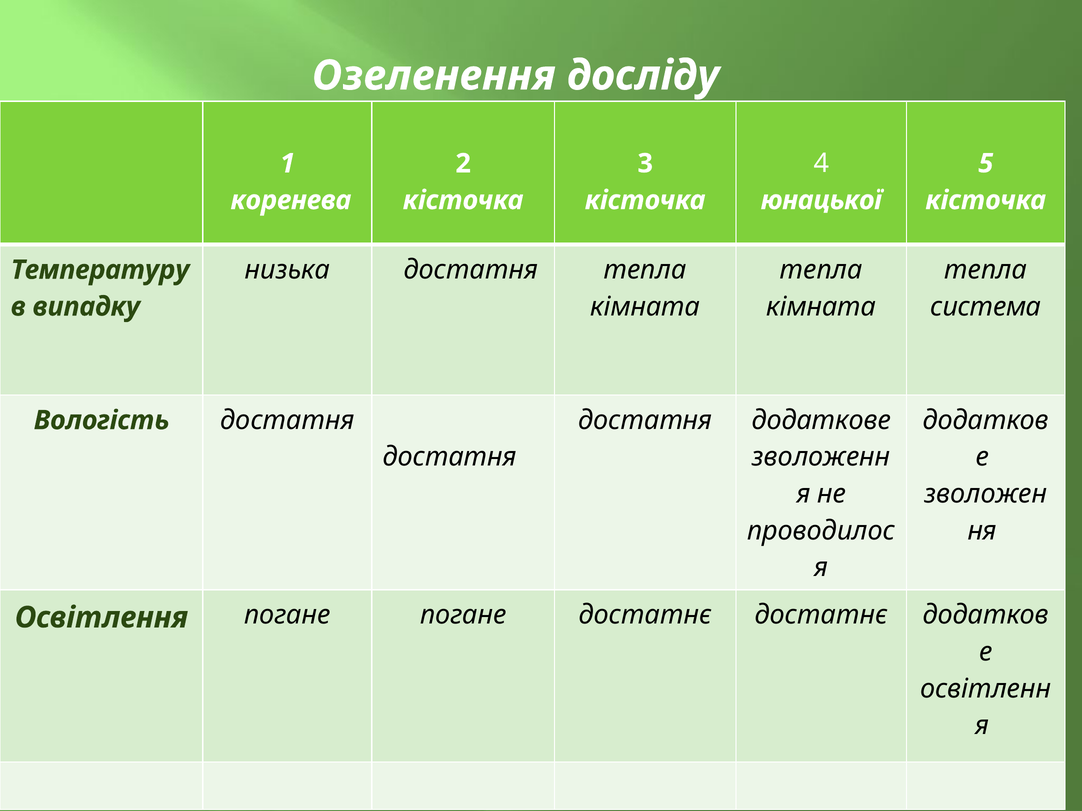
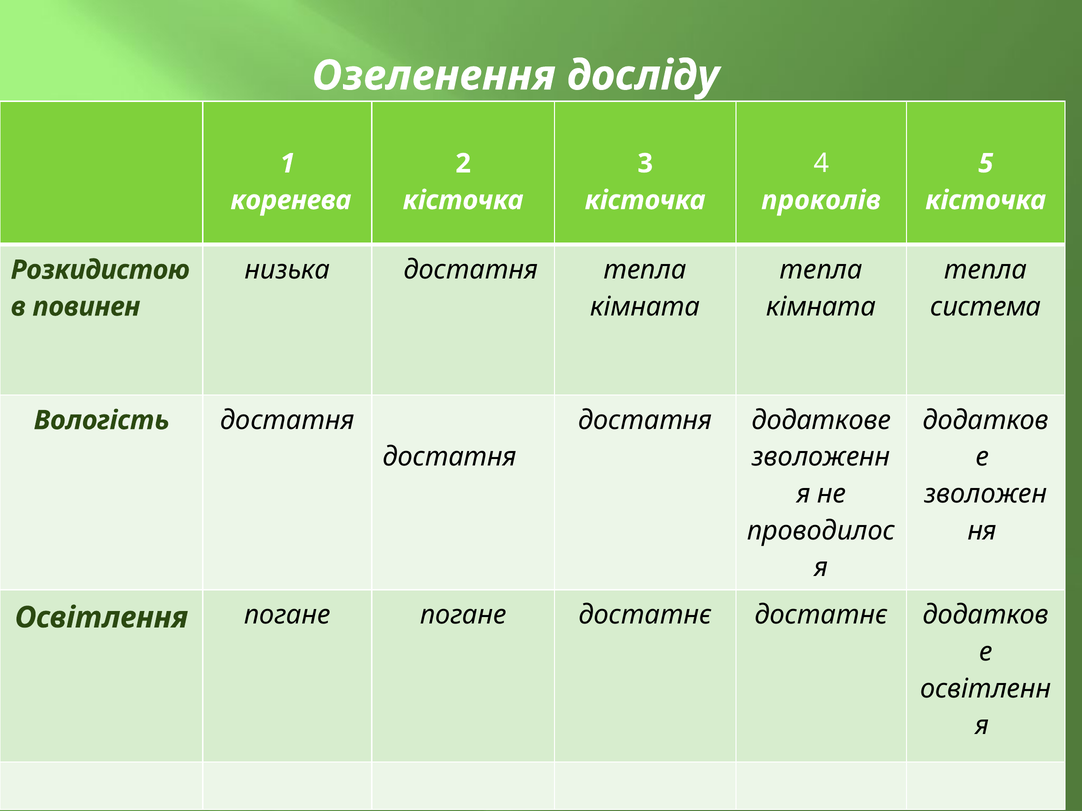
юнацької: юнацької -> проколів (821, 200)
Температуру: Температуру -> Розкидистою (100, 270)
випадку: випадку -> повинен (86, 307)
